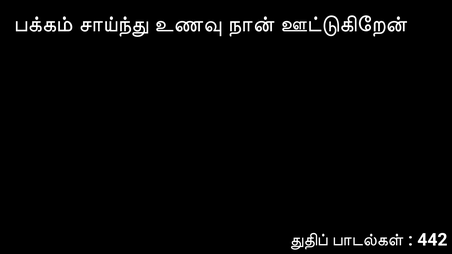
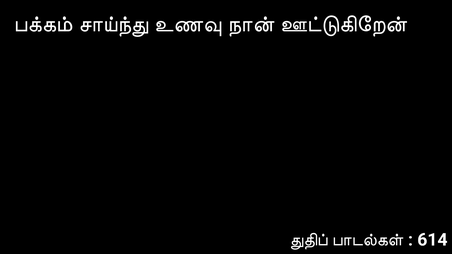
442: 442 -> 614 (432, 240)
